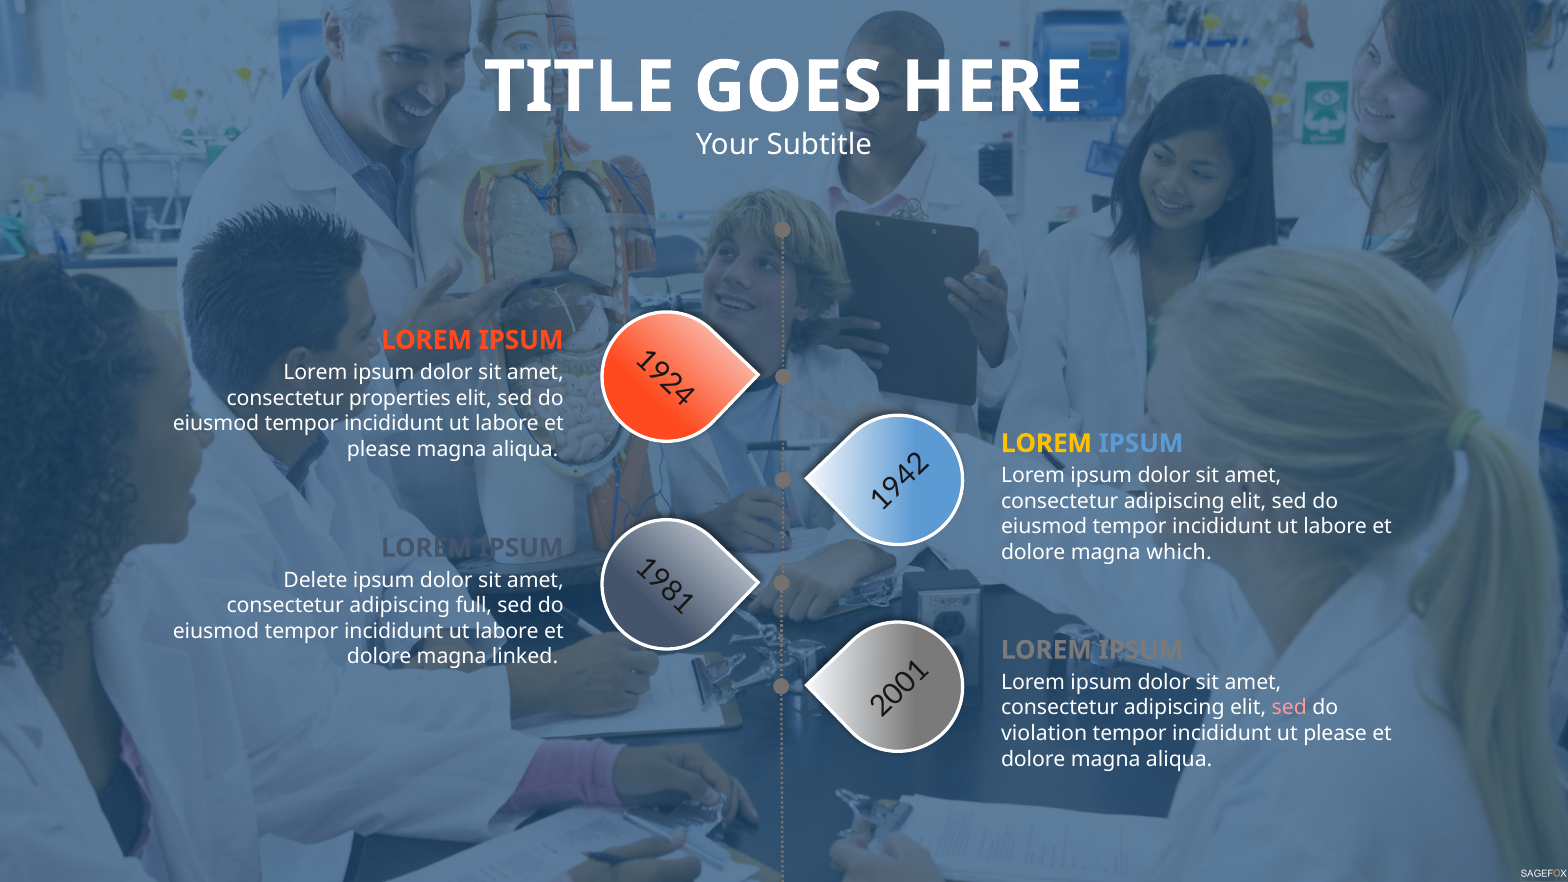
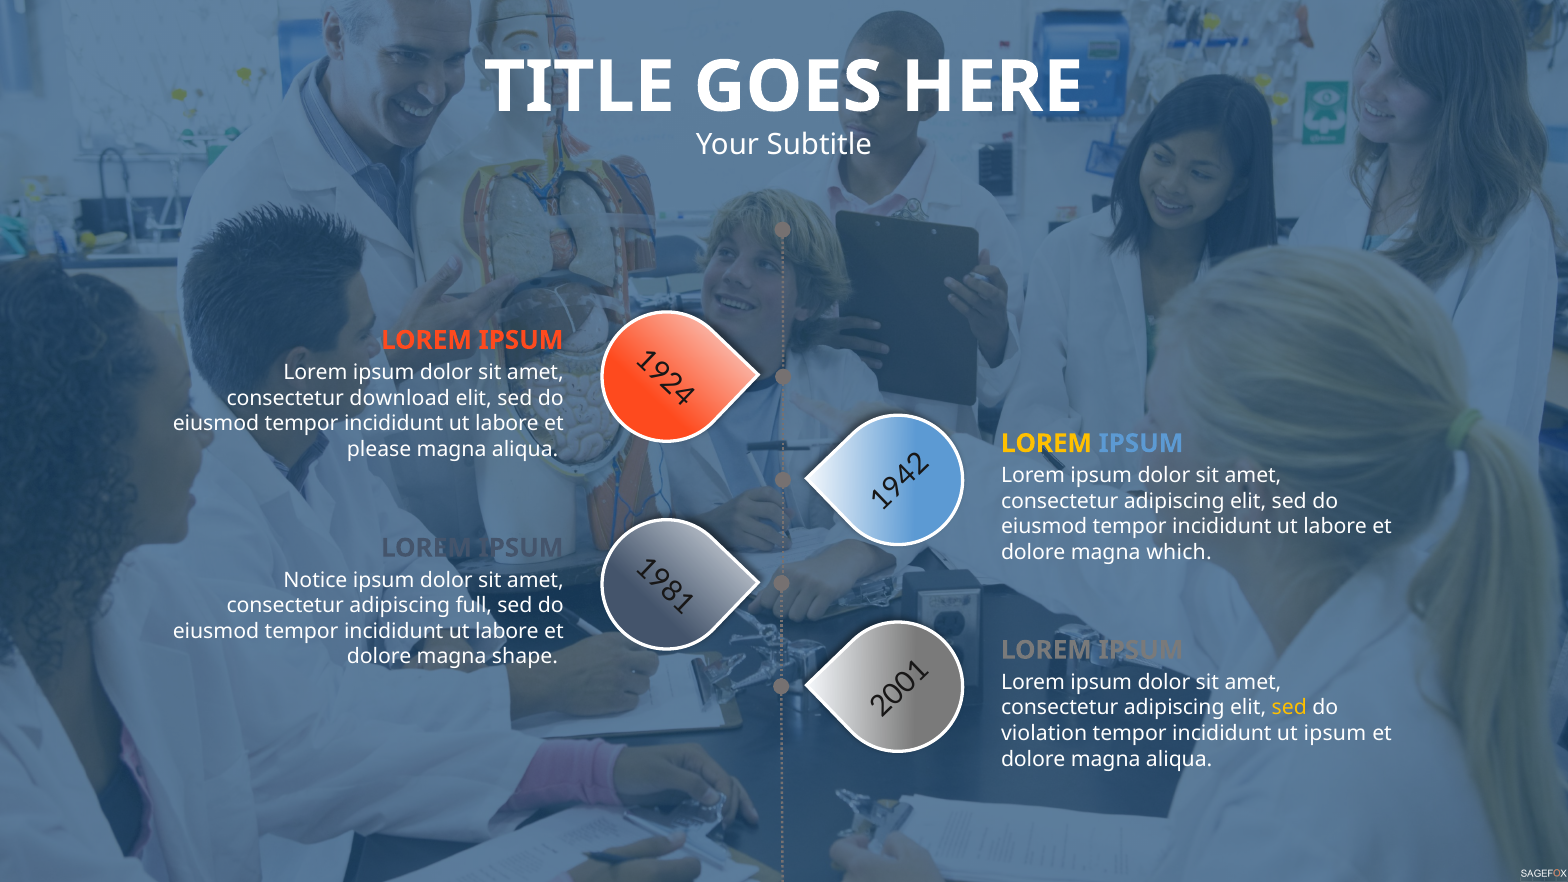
properties: properties -> download (400, 398)
Delete: Delete -> Notice (315, 580)
linked: linked -> shape (525, 657)
sed colour: pink -> yellow (1289, 708)
ut please: please -> ipsum (1335, 733)
